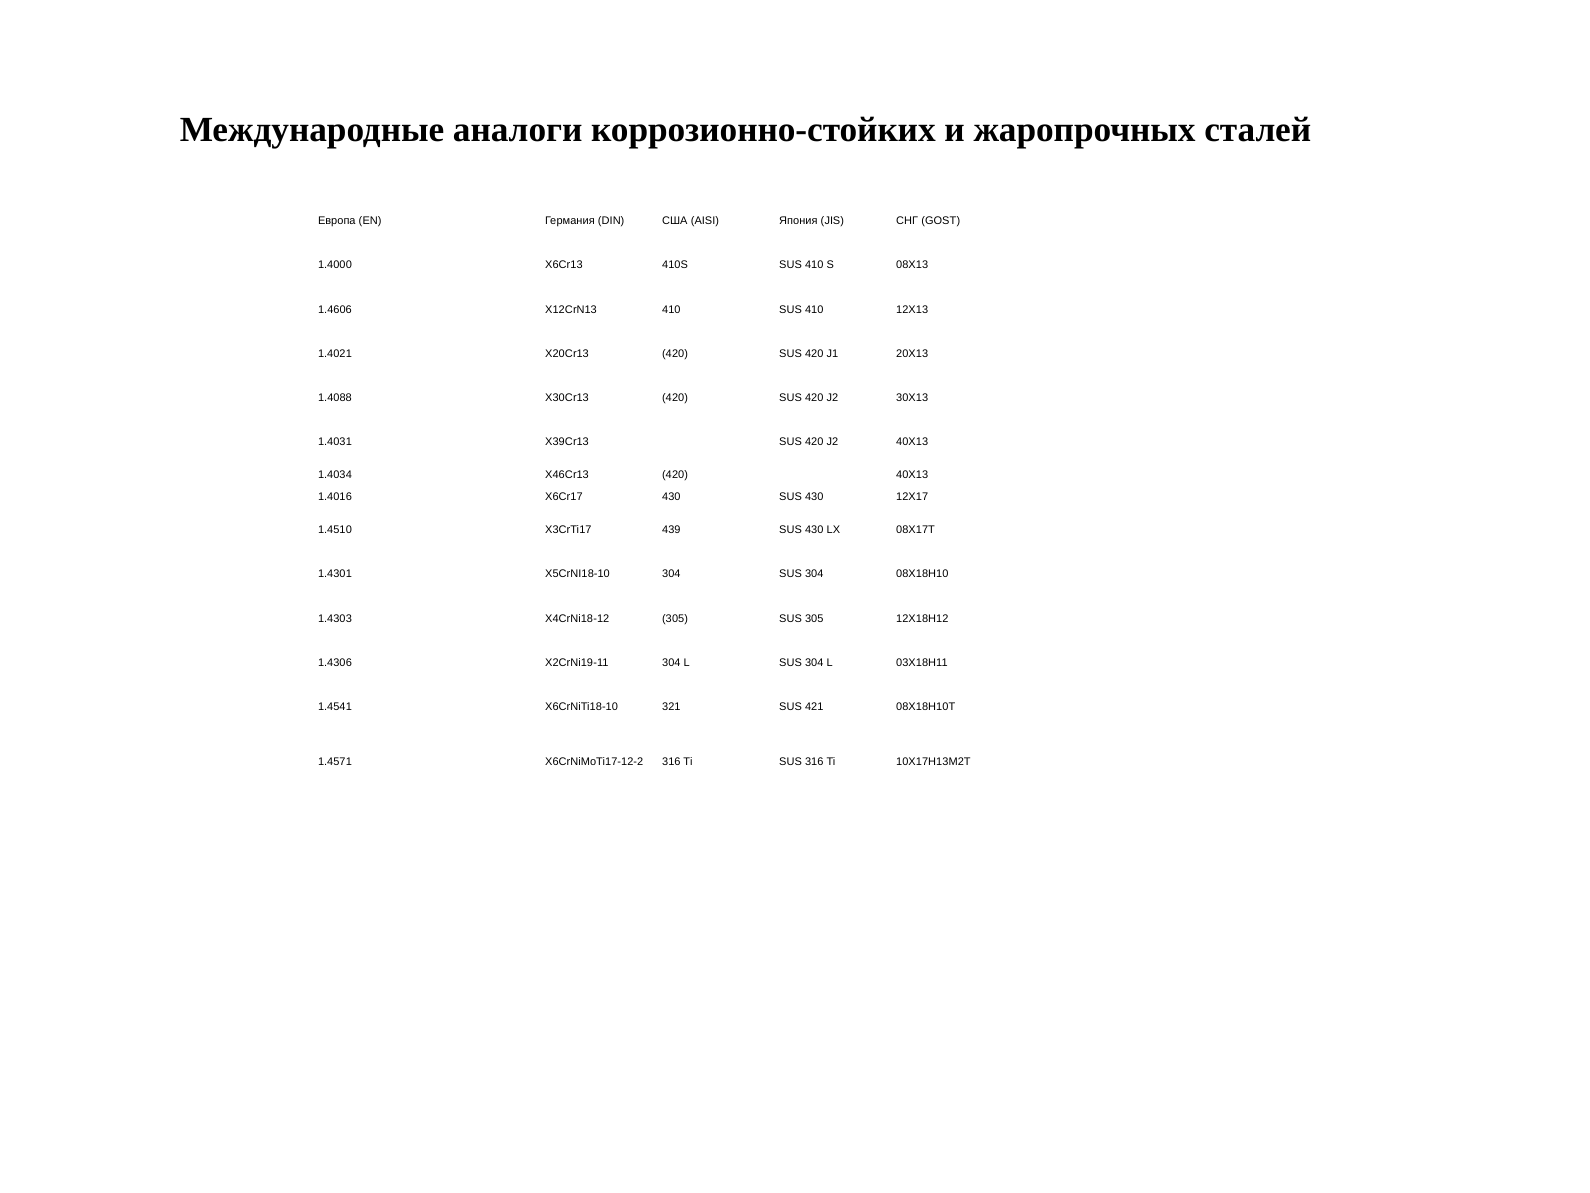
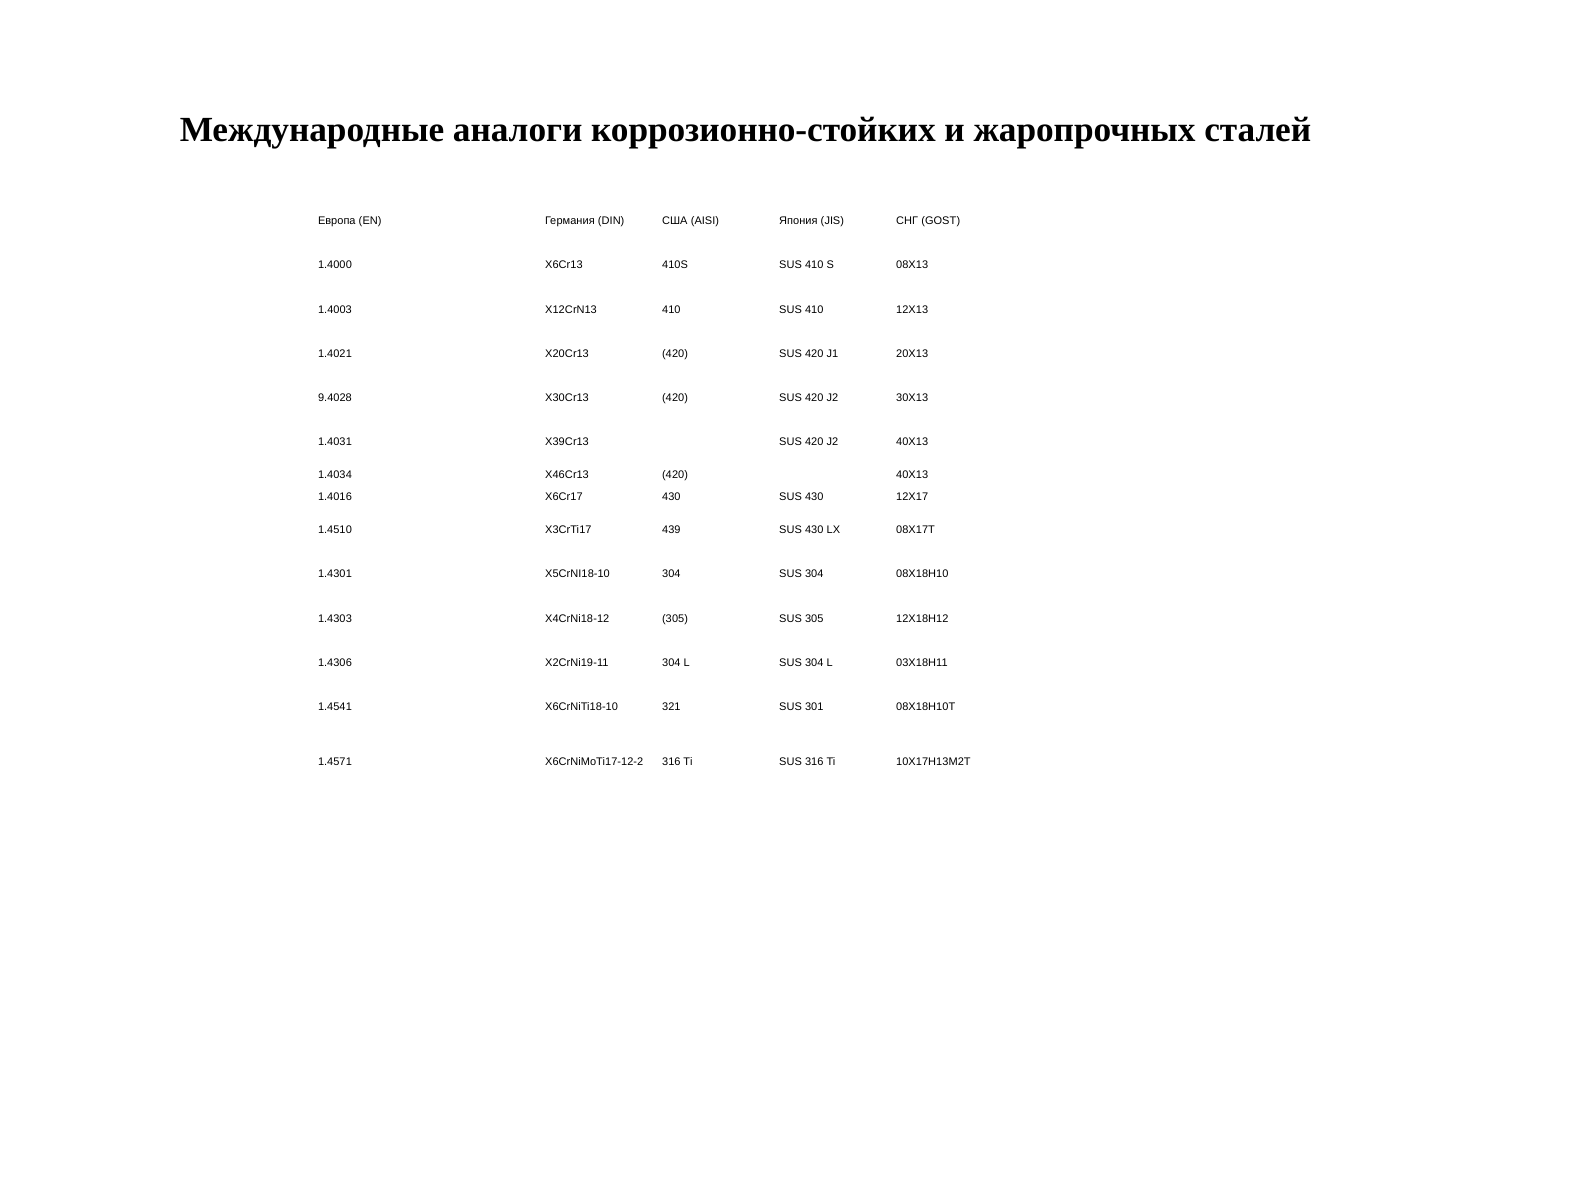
1.4606: 1.4606 -> 1.4003 (335, 309)
1.4088: 1.4088 -> 9.4028 (335, 398)
421: 421 -> 301 (814, 706)
